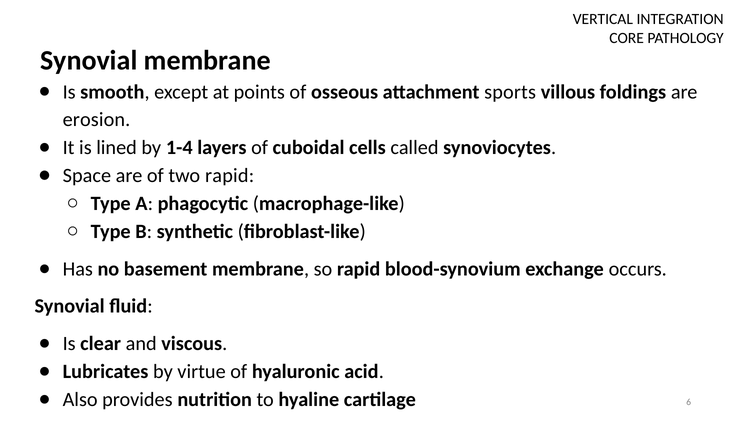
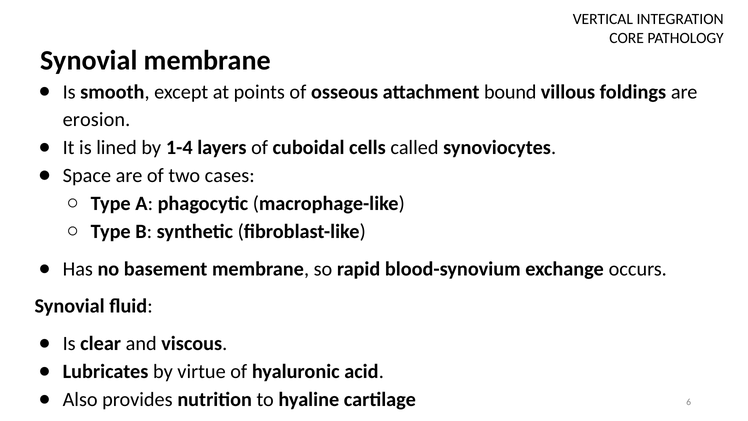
sports: sports -> bound (510, 92)
two rapid: rapid -> cases (230, 176)
